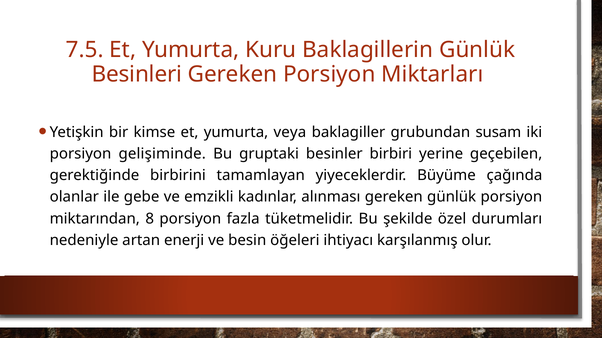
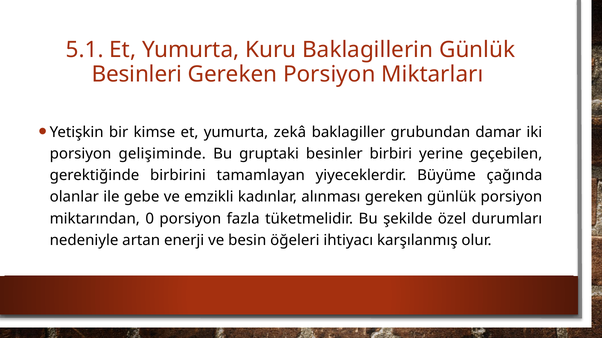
7.5: 7.5 -> 5.1 (85, 50)
veya: veya -> zekâ (290, 132)
susam: susam -> damar (498, 132)
8: 8 -> 0 (150, 219)
